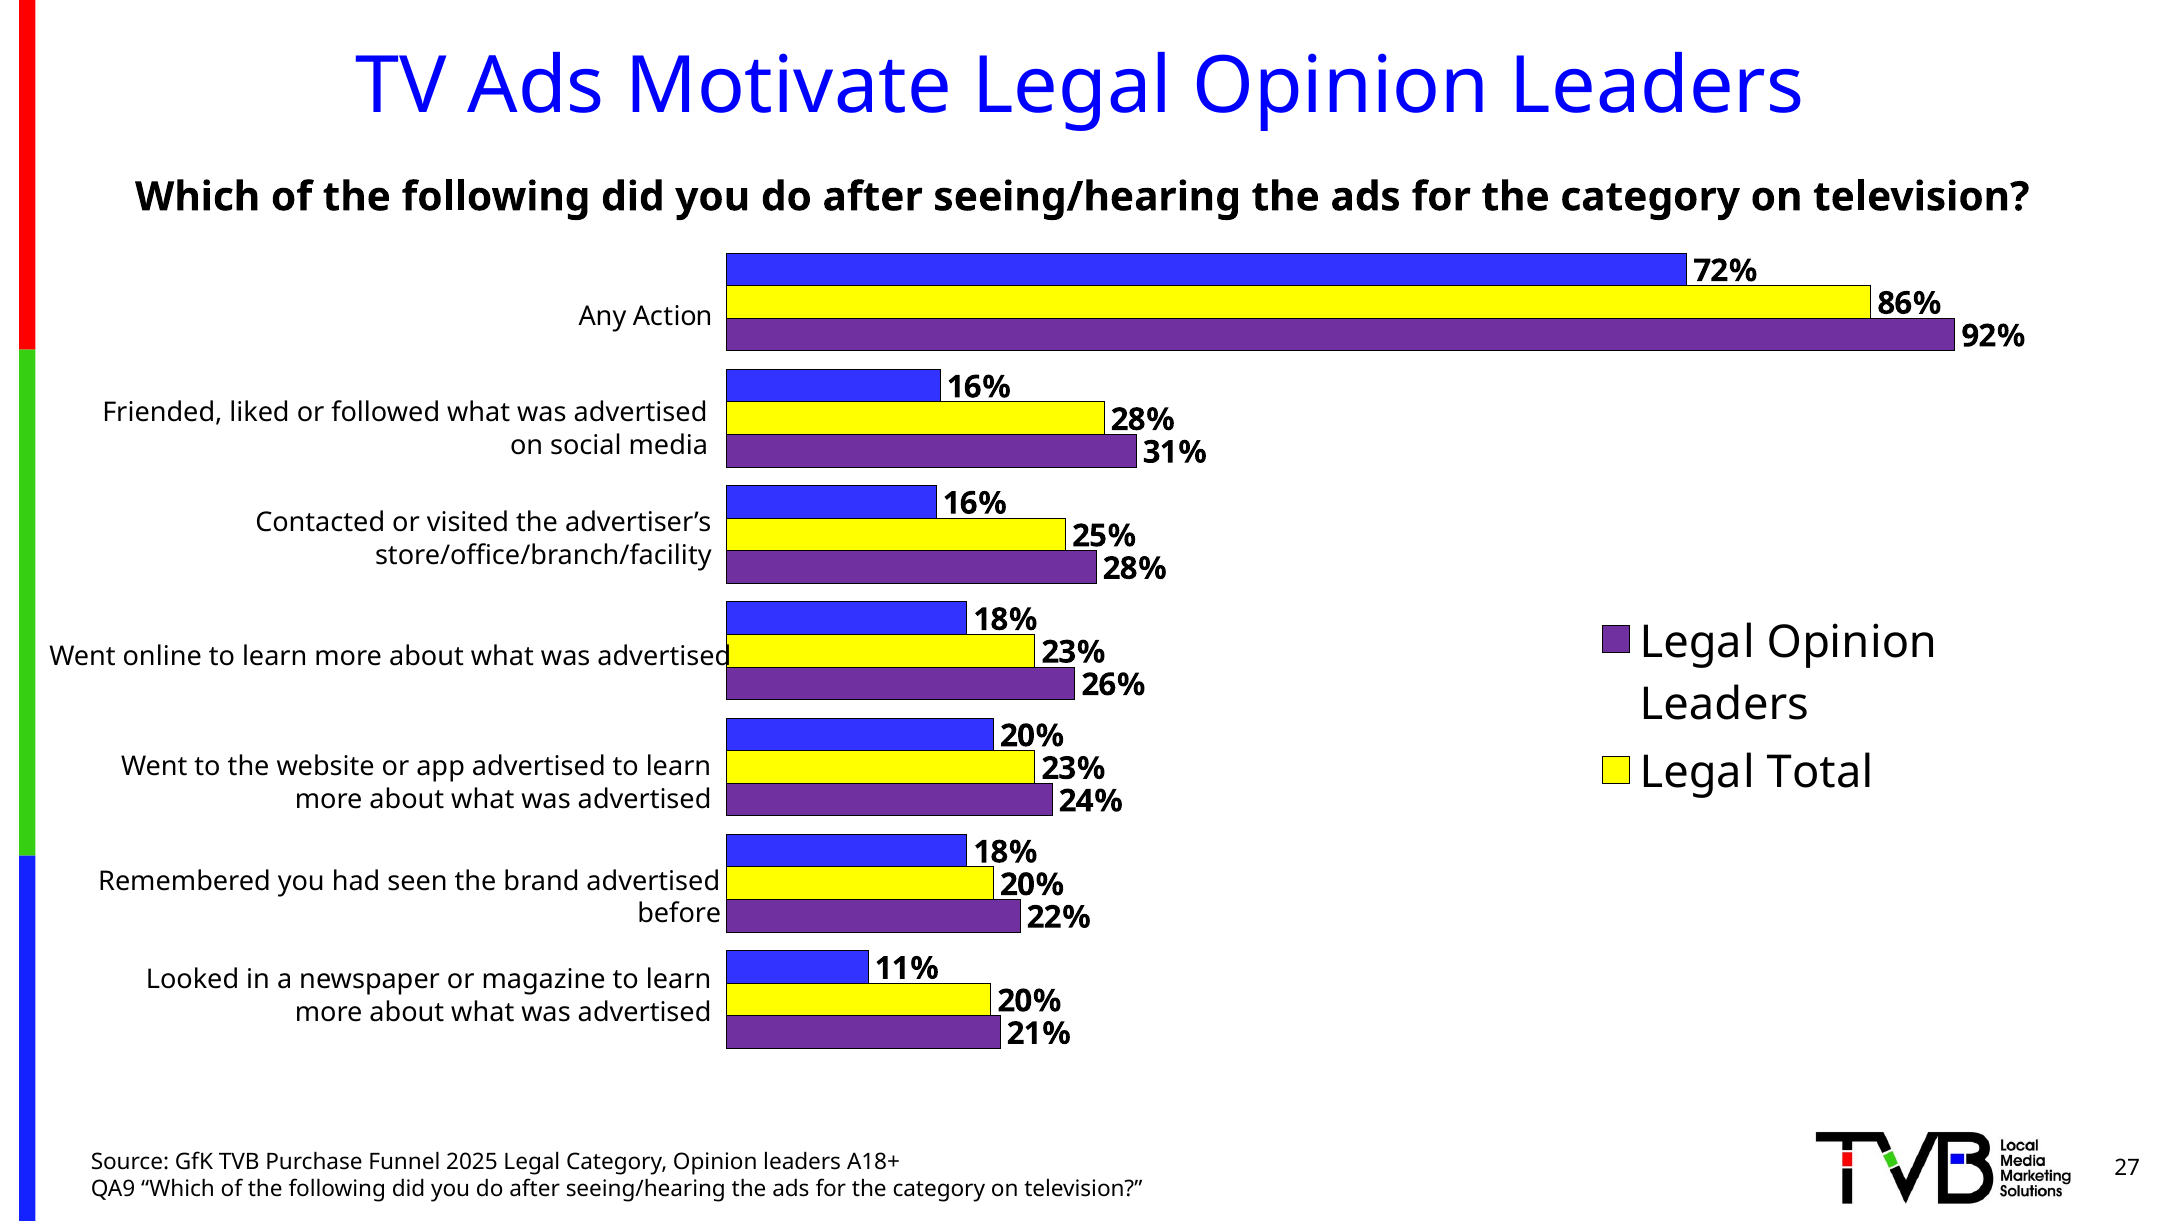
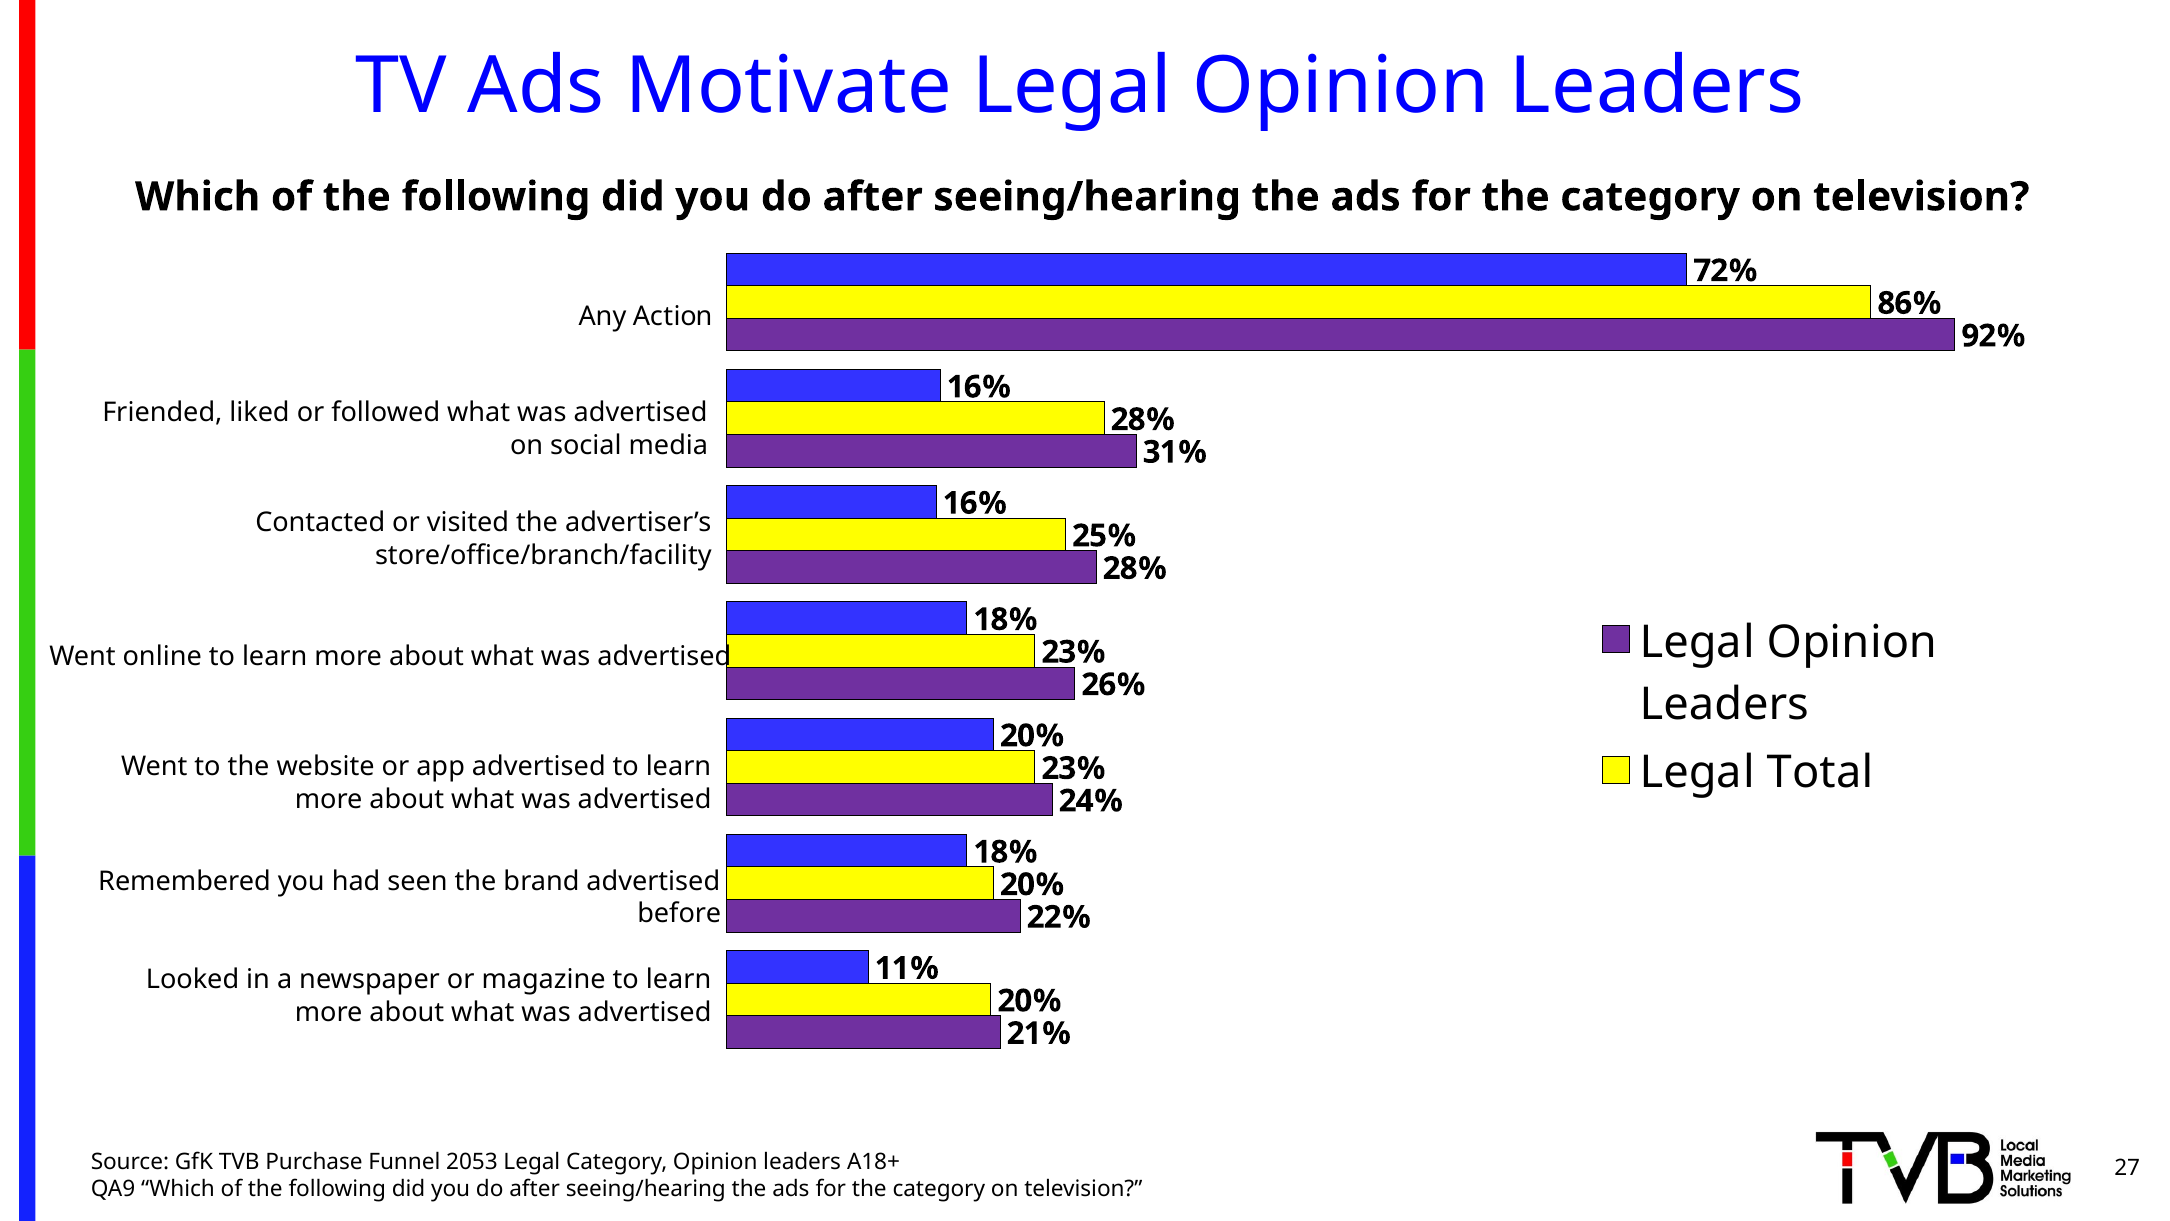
2025: 2025 -> 2053 (472, 1162)
